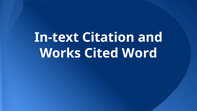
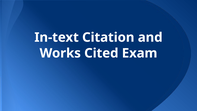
Word: Word -> Exam (140, 53)
